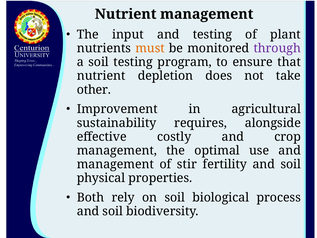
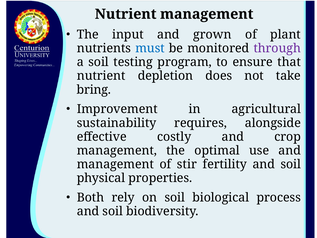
and testing: testing -> grown (212, 35)
must colour: orange -> blue (150, 48)
other: other -> bring (94, 90)
